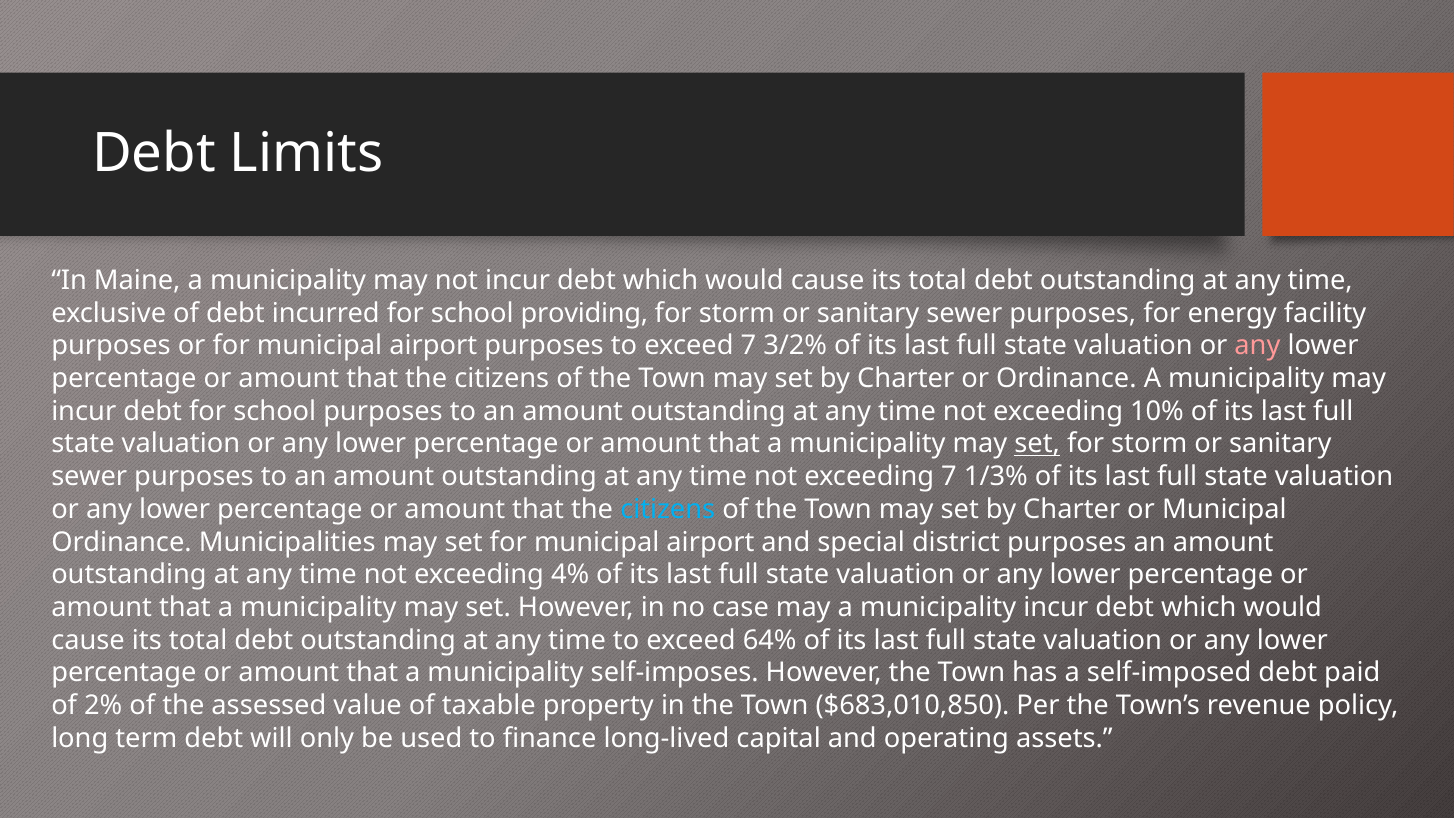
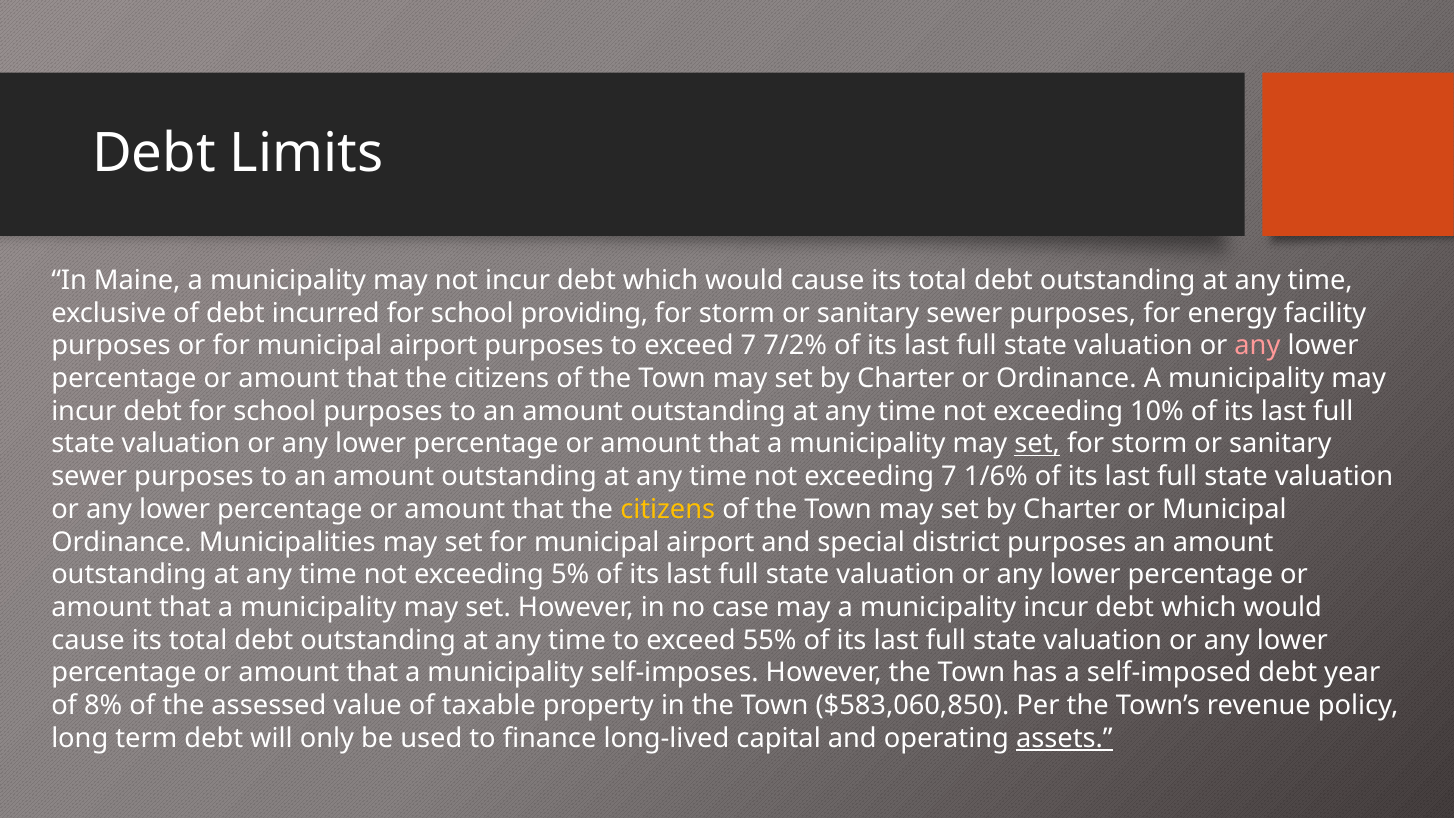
3/2%: 3/2% -> 7/2% (795, 346)
1/3%: 1/3% -> 1/6% (996, 477)
citizens colour: light blue -> yellow (668, 509)
4%: 4% -> 5% (570, 575)
64%: 64% -> 55% (770, 640)
paid: paid -> year (1352, 673)
2%: 2% -> 8% (103, 706)
$683,010,850: $683,010,850 -> $583,060,850 (913, 706)
assets underline: none -> present (1064, 738)
